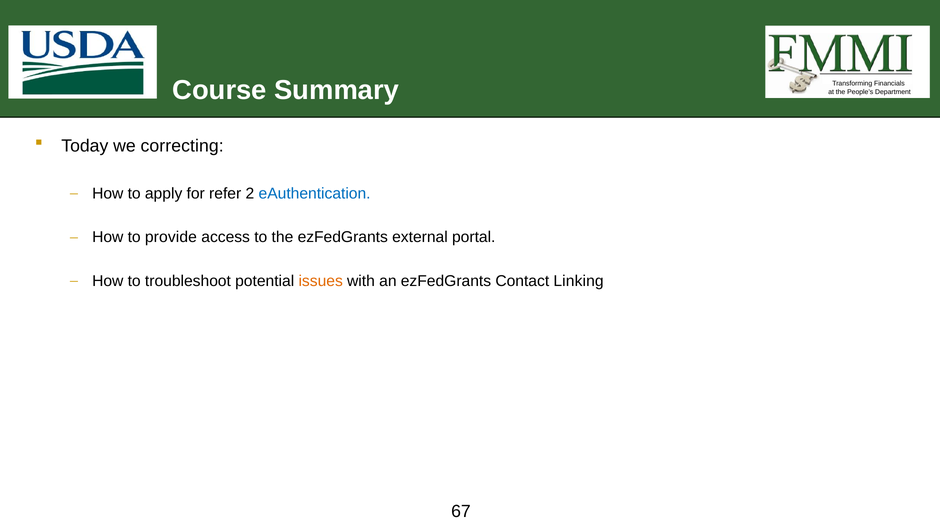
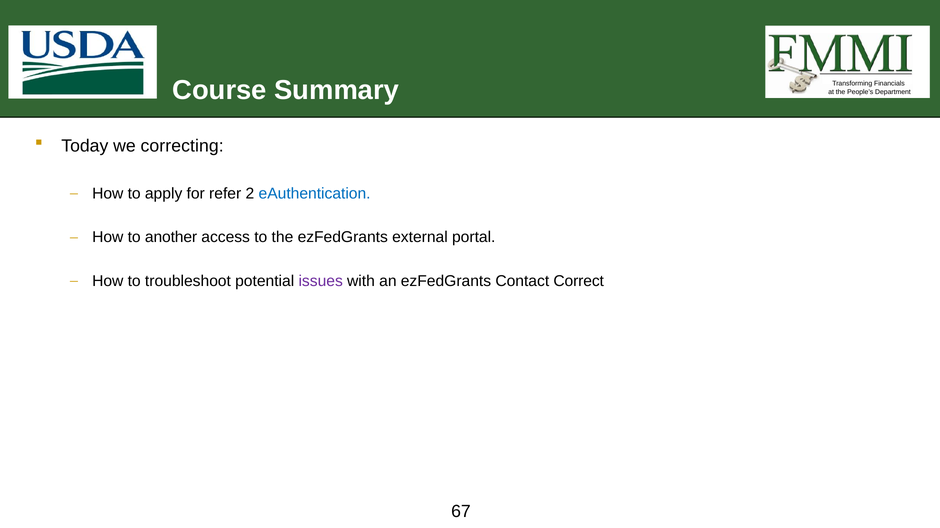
provide: provide -> another (171, 238)
issues colour: orange -> purple (321, 282)
Linking: Linking -> Correct (579, 282)
